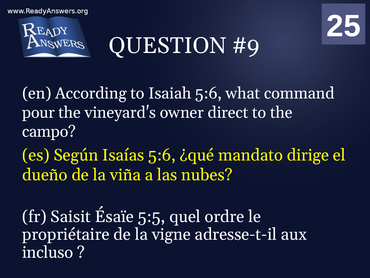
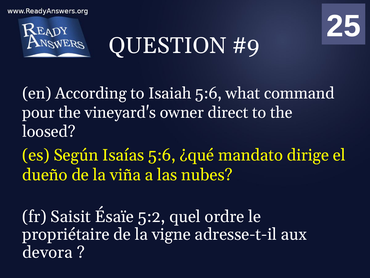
campo: campo -> loosed (49, 131)
5:5: 5:5 -> 5:2 (152, 216)
incluso: incluso -> devora (47, 252)
